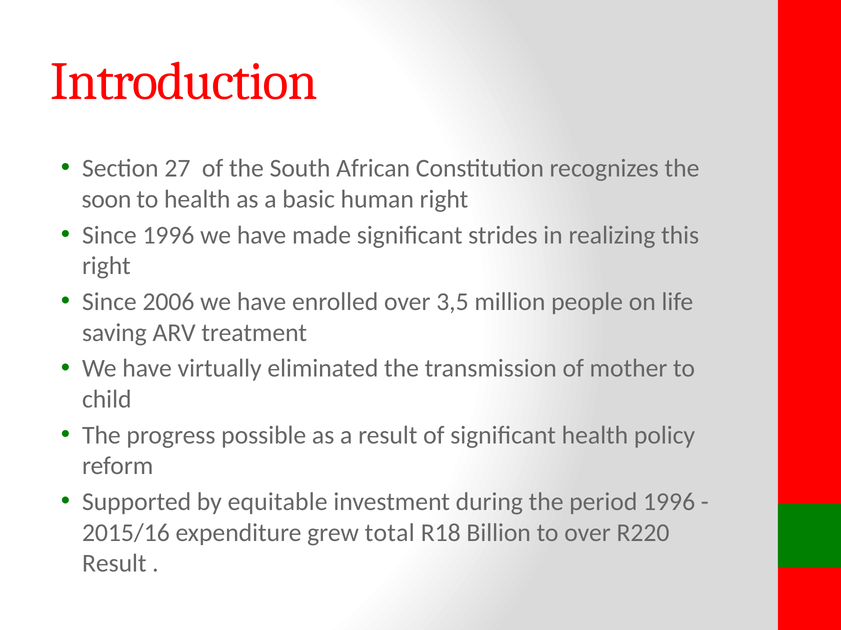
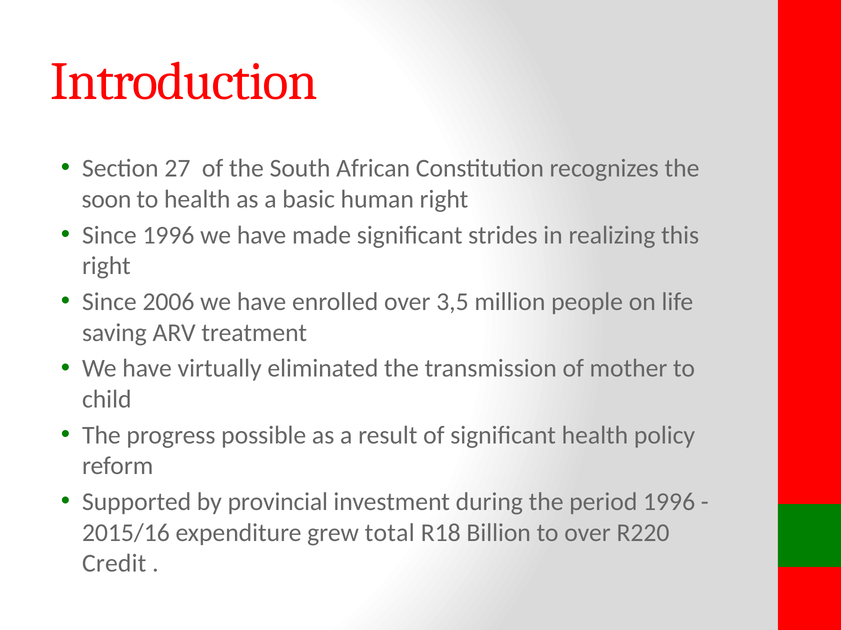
equitable: equitable -> provincial (278, 503)
Result: Result -> Credit (114, 564)
